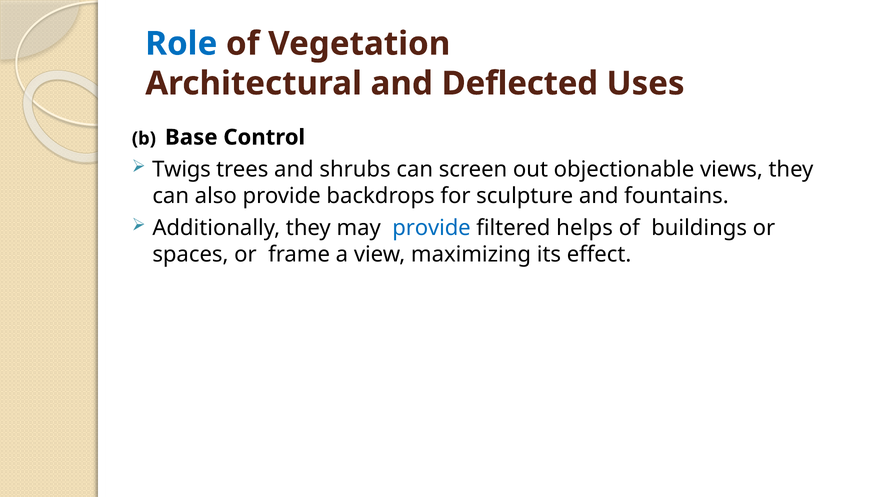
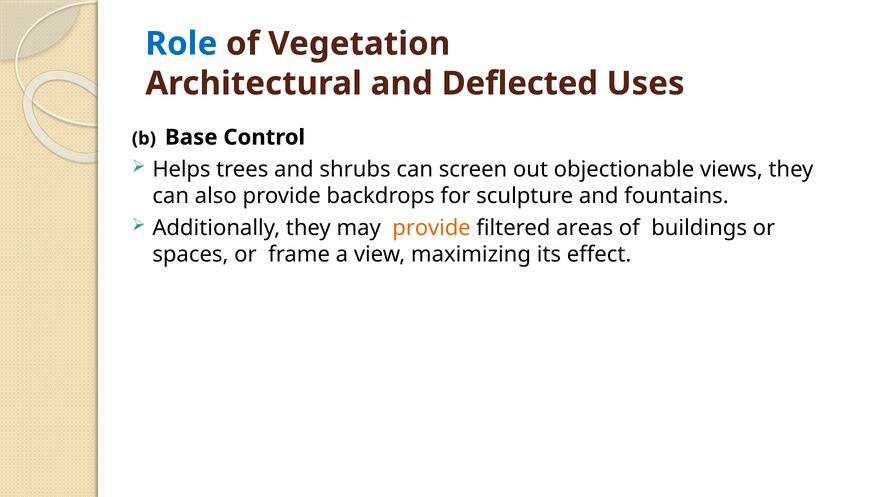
Twigs: Twigs -> Helps (181, 169)
provide colour: blue -> orange (432, 228)
helps: helps -> areas (585, 228)
